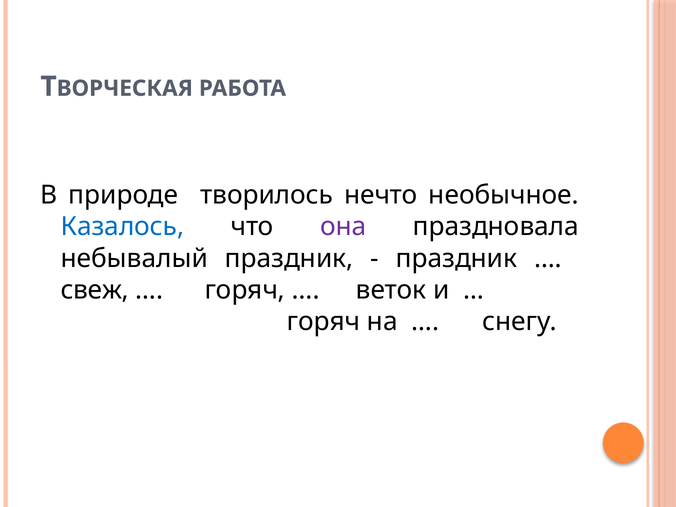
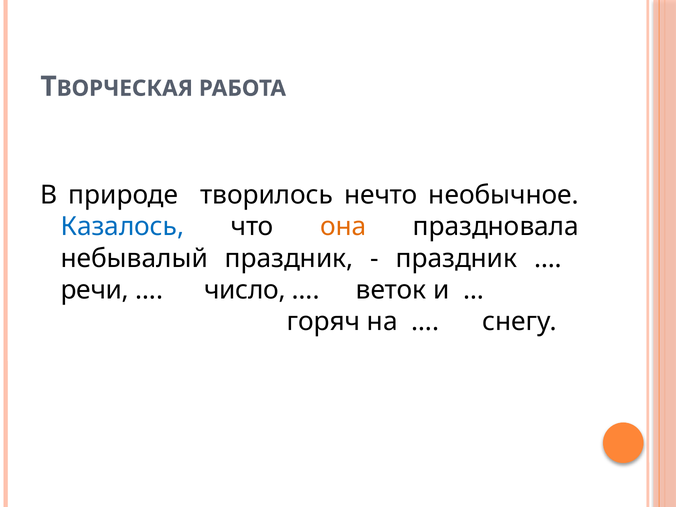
она colour: purple -> orange (343, 227)
свеж: свеж -> речи (95, 290)
горяч: горяч -> число (245, 290)
